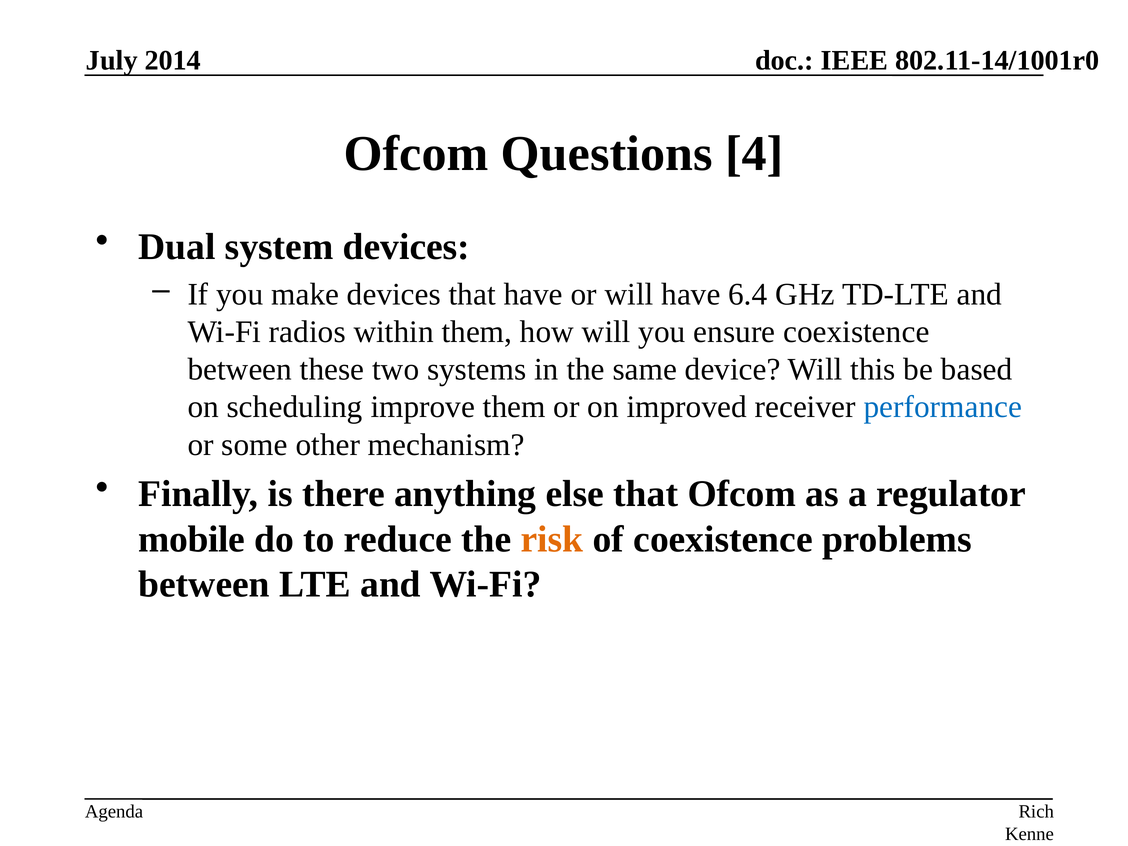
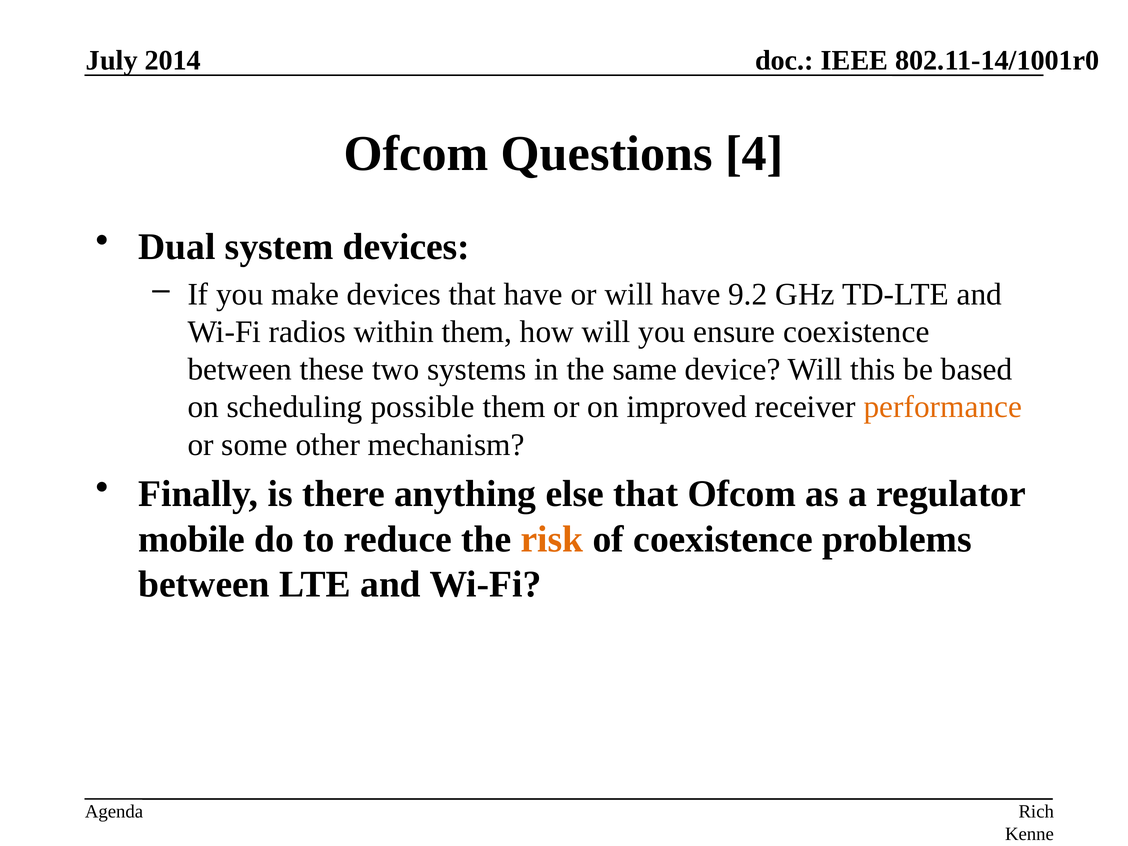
6.4: 6.4 -> 9.2 (748, 294)
improve: improve -> possible (423, 407)
performance colour: blue -> orange (943, 407)
